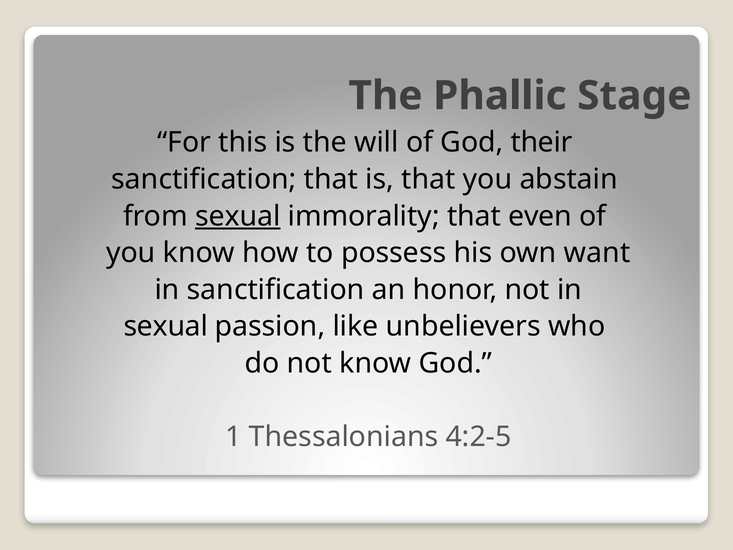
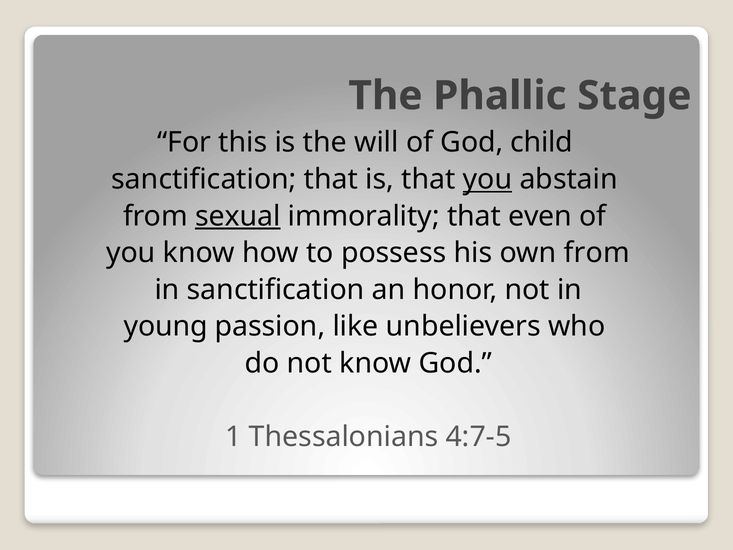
their: their -> child (542, 143)
you underline: none -> present (487, 179)
own want: want -> from (597, 253)
sexual: sexual -> young (166, 326)
4:2-5: 4:2-5 -> 4:7-5 (479, 437)
